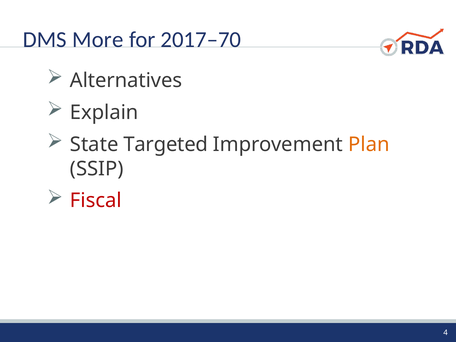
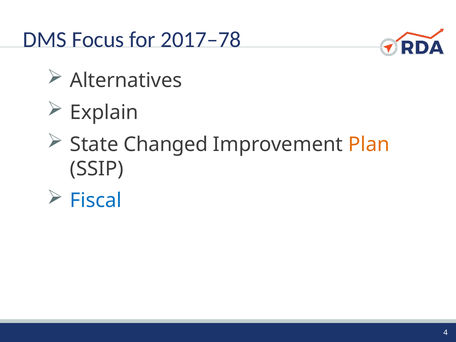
More: More -> Focus (98, 39)
2017–70: 2017–70 -> 2017–78 (201, 39)
Targeted: Targeted -> Changed (166, 144)
Fiscal colour: red -> blue (96, 201)
